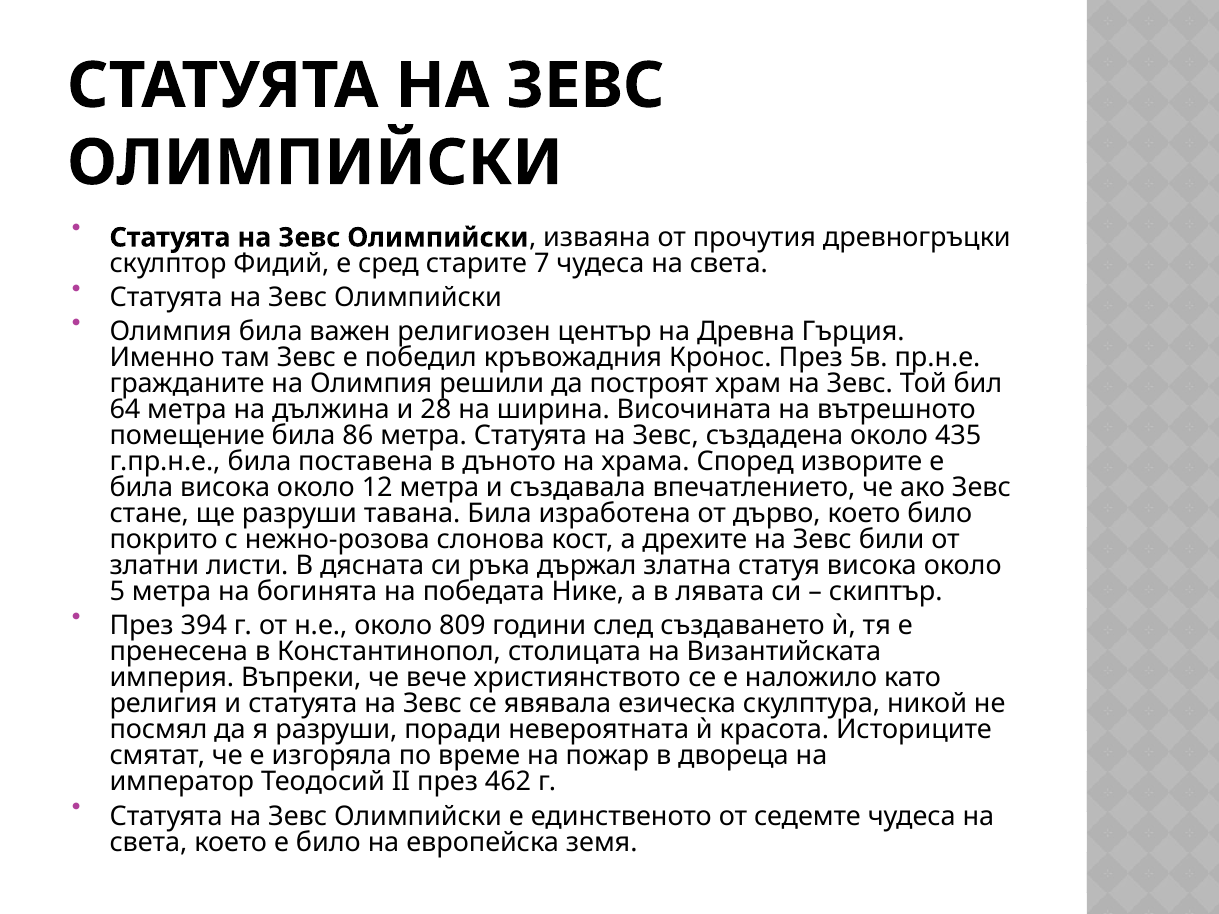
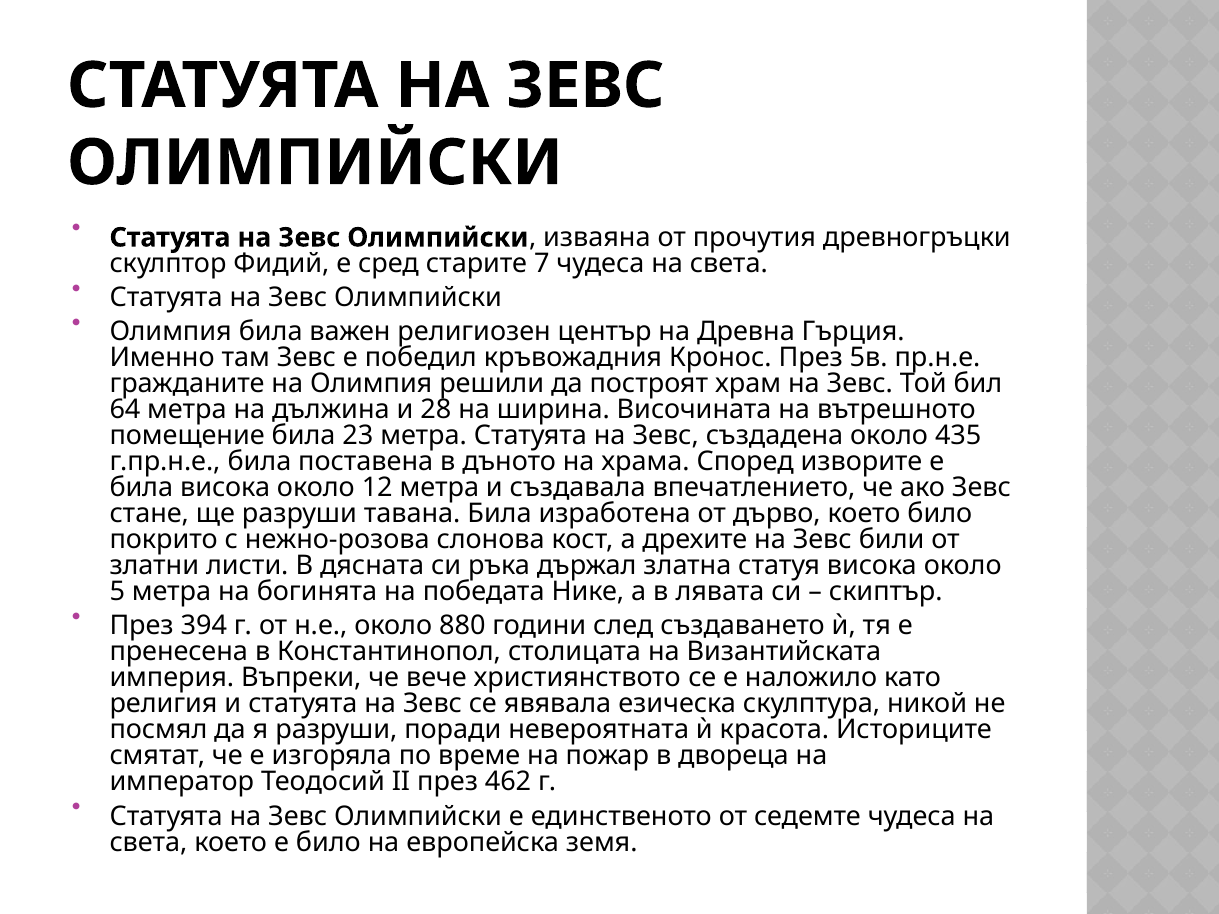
86: 86 -> 23 (358, 436)
809: 809 -> 880 (462, 626)
